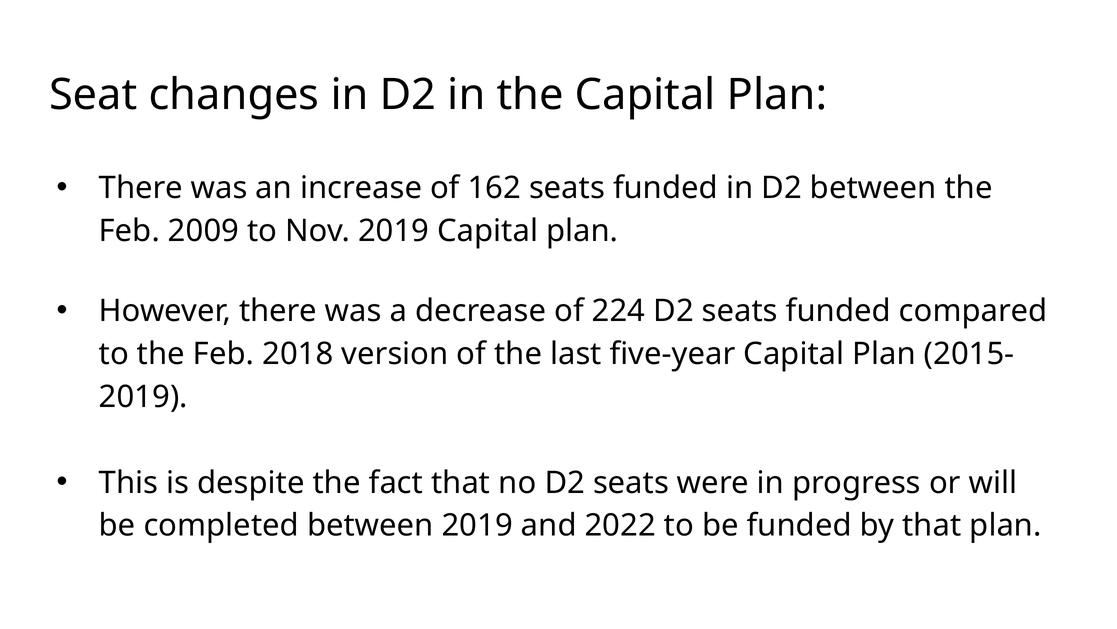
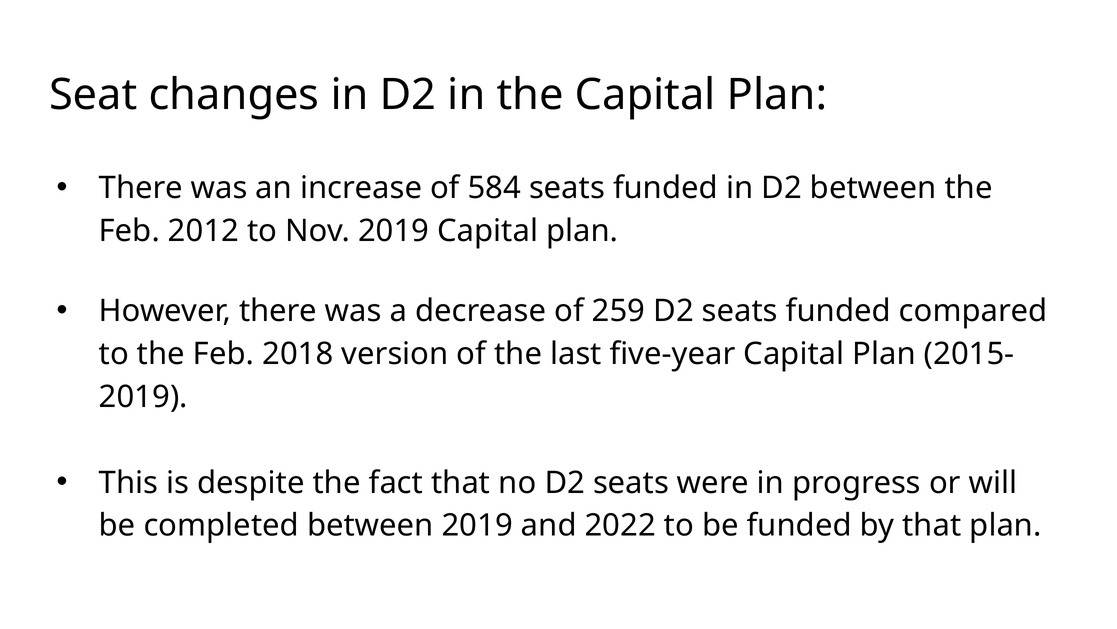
162: 162 -> 584 (494, 188)
2009: 2009 -> 2012 (204, 231)
224: 224 -> 259 (619, 311)
